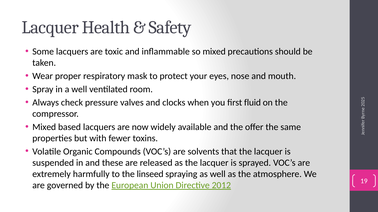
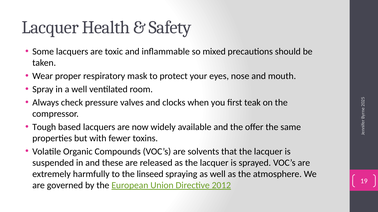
fluid: fluid -> teak (252, 103)
Mixed: Mixed -> Tough (44, 127)
